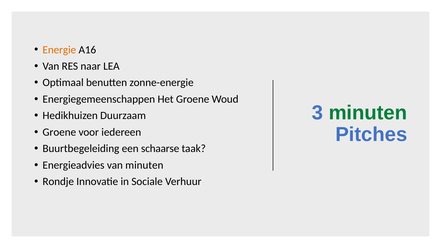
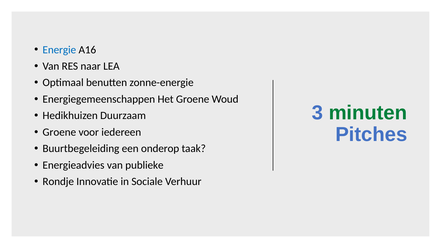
Energie colour: orange -> blue (59, 50)
schaarse: schaarse -> onderop (160, 149)
van minuten: minuten -> publieke (144, 165)
